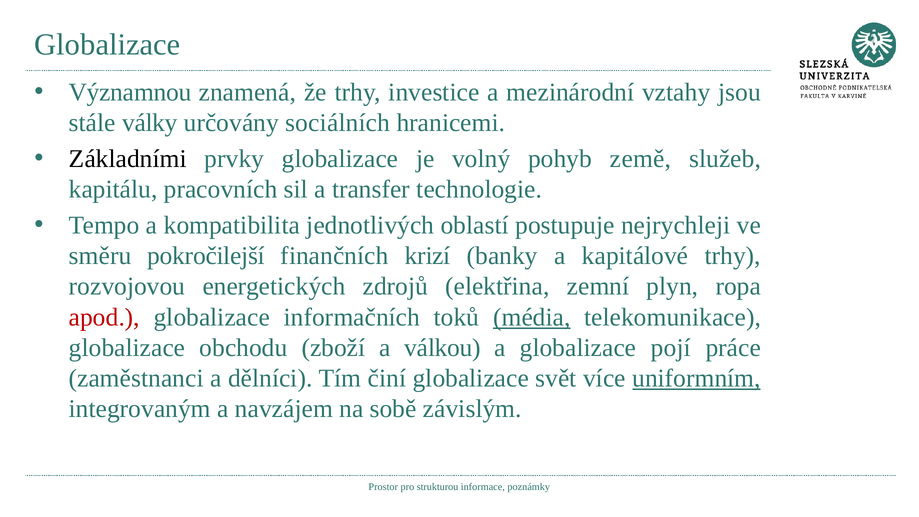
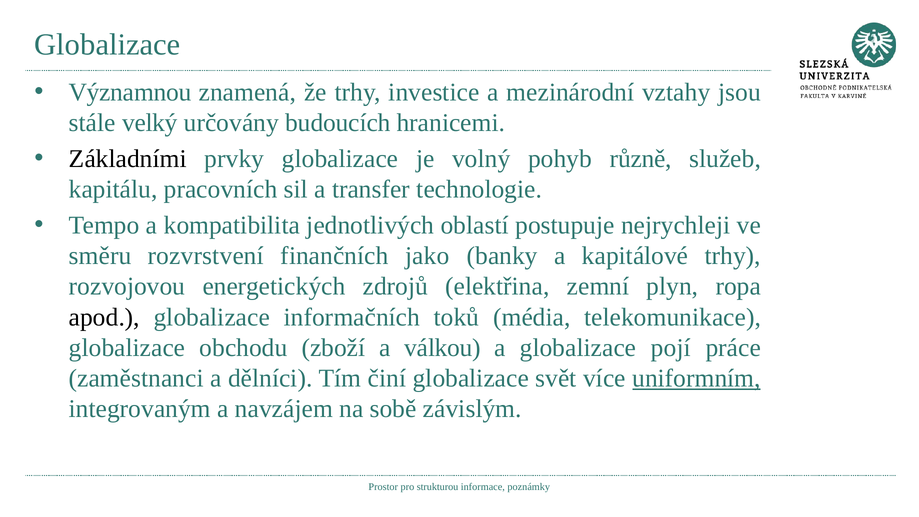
války: války -> velký (150, 123)
sociálních: sociálních -> budoucích (338, 123)
země: země -> různě (641, 159)
pokročilejší: pokročilejší -> rozvrstvení (206, 256)
krizí: krizí -> jako (427, 256)
apod colour: red -> black (104, 317)
média underline: present -> none (532, 317)
